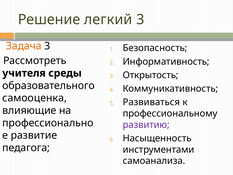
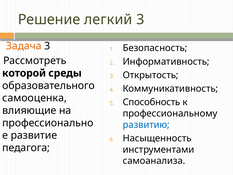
учителя: учителя -> которой (24, 73)
Развиваться: Развиваться -> Способность (151, 102)
развитию colour: purple -> blue (146, 125)
